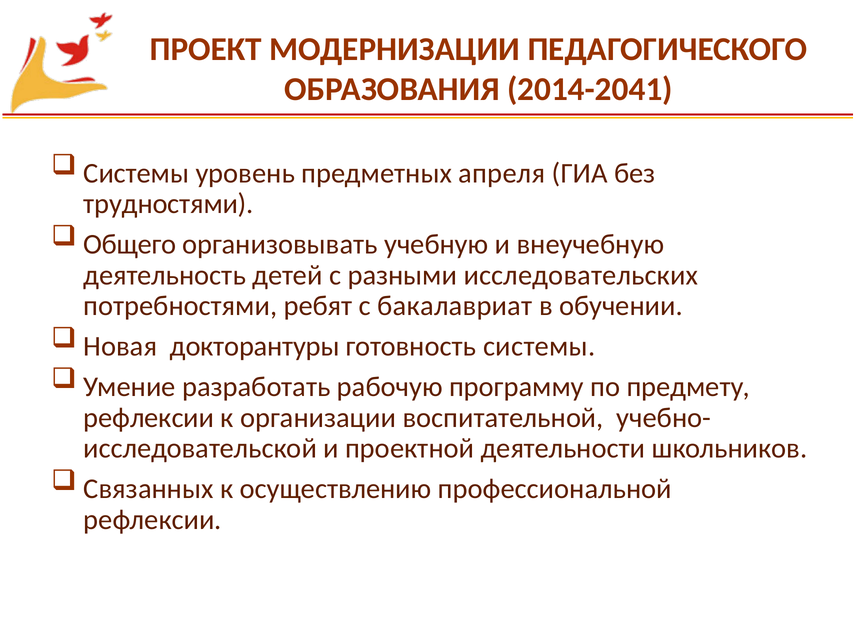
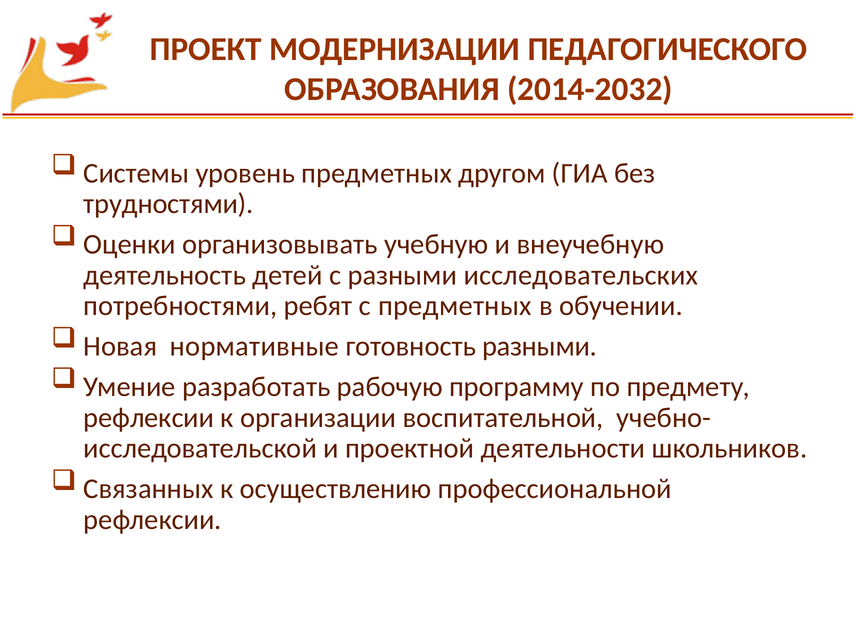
2014-2041: 2014-2041 -> 2014-2032 (590, 89)
апреля: апреля -> другом (502, 173)
Общего: Общего -> Оценки (130, 244)
с бакалавриат: бакалавриат -> предметных (455, 306)
докторантуры: докторантуры -> нормативные (254, 346)
готовность системы: системы -> разными (540, 346)
